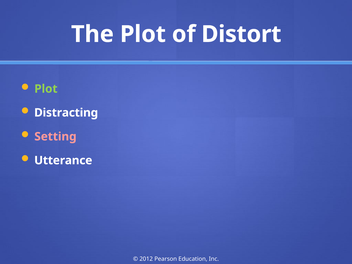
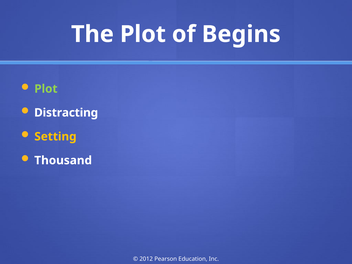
Distort: Distort -> Begins (241, 34)
Setting colour: pink -> yellow (55, 137)
Utterance: Utterance -> Thousand (63, 160)
